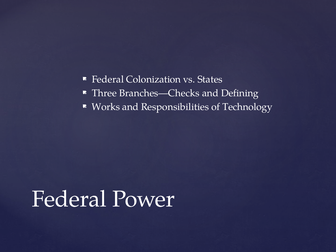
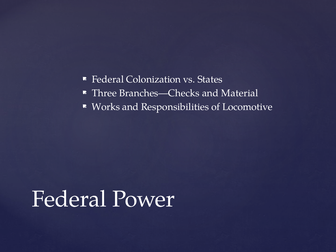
Defining: Defining -> Material (240, 93)
Technology: Technology -> Locomotive (247, 107)
